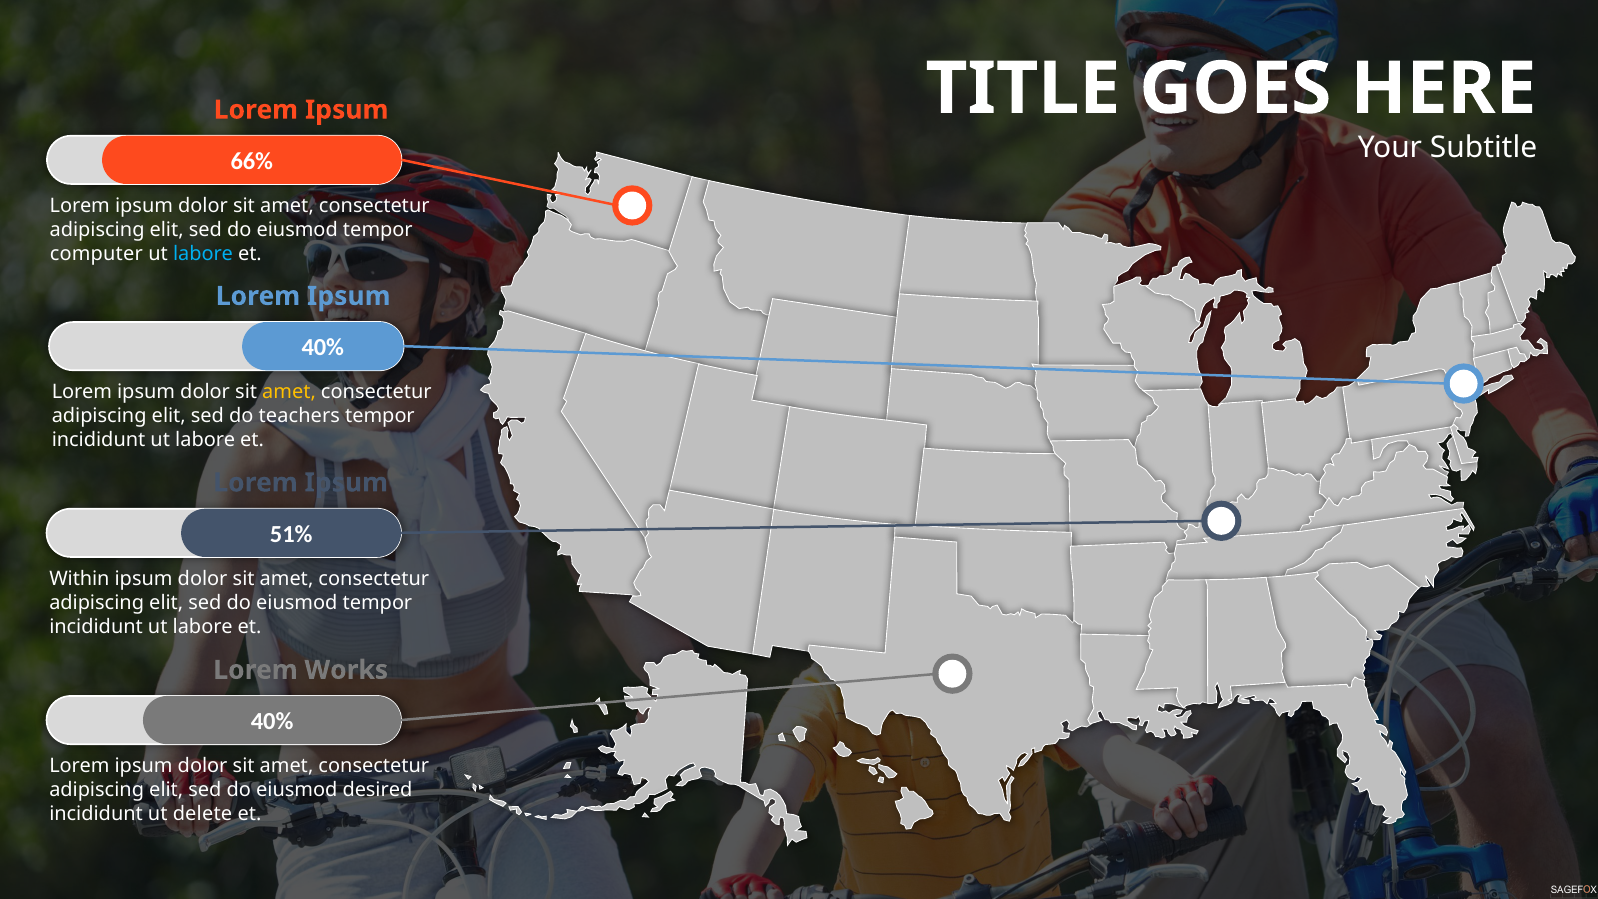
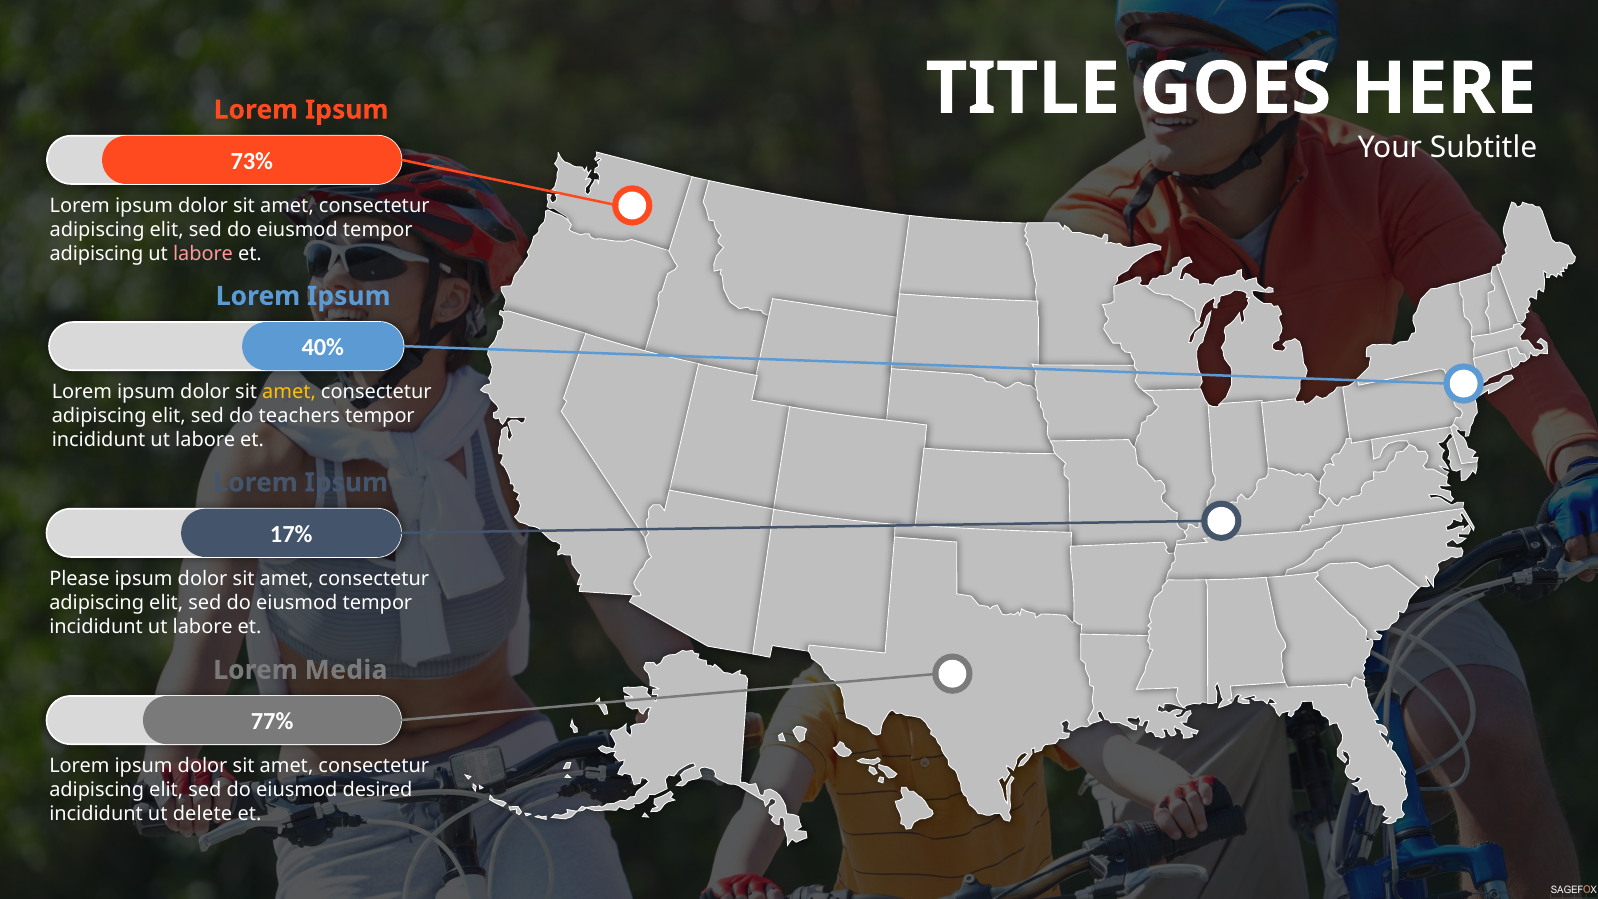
66%: 66% -> 73% (252, 161)
computer: computer -> adipiscing (97, 254)
labore colour: light blue -> pink (203, 254)
51%: 51% -> 17% (291, 534)
Within: Within -> Please (79, 579)
Works: Works -> Media (346, 670)
40%: 40% -> 77% (272, 722)
